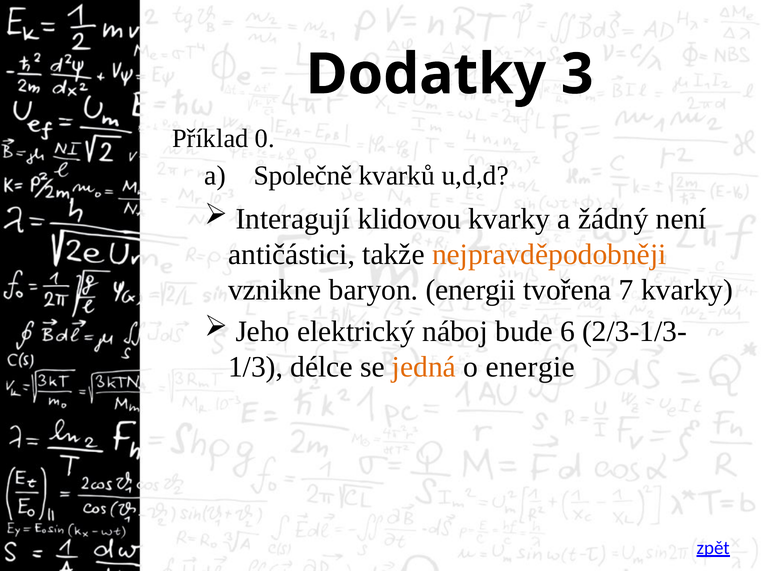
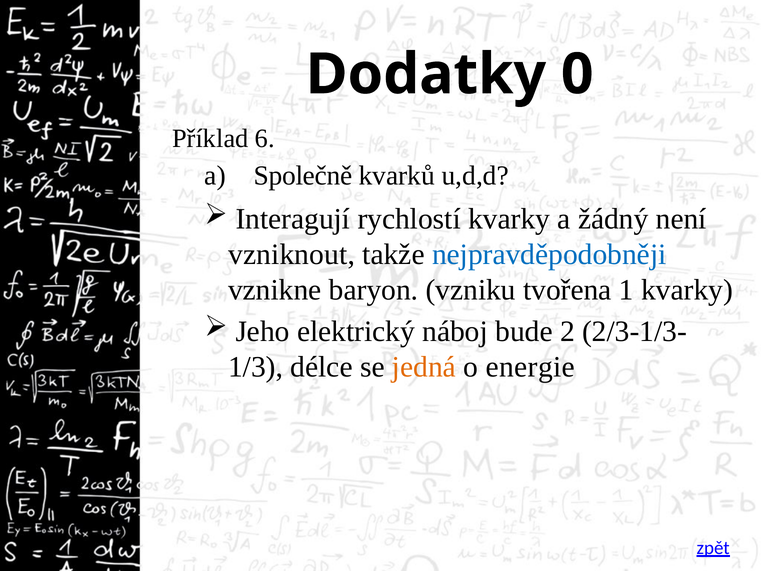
3: 3 -> 0 (577, 74)
0: 0 -> 6 (265, 139)
klidovou: klidovou -> rychlostí (409, 219)
antičástici: antičástici -> vzniknout (292, 255)
nejpravděpodobněji colour: orange -> blue (549, 255)
energii: energii -> vzniku (471, 290)
7: 7 -> 1 (626, 290)
6: 6 -> 2 (567, 331)
